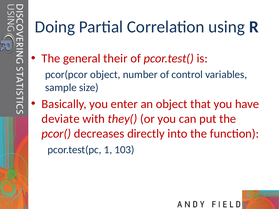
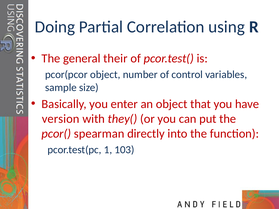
deviate: deviate -> version (61, 119)
decreases: decreases -> spearman (99, 134)
